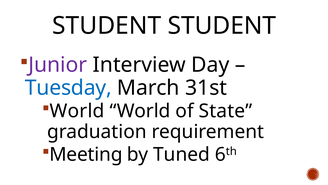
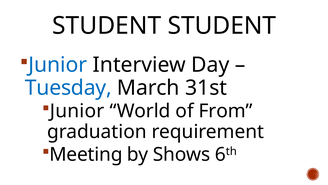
Junior colour: purple -> blue (58, 65)
World: World -> Junior (77, 111)
State: State -> From (226, 111)
Tuned: Tuned -> Shows (182, 154)
